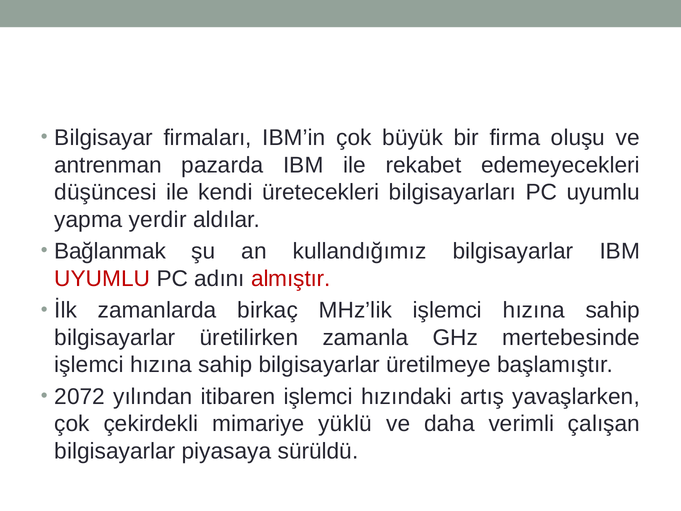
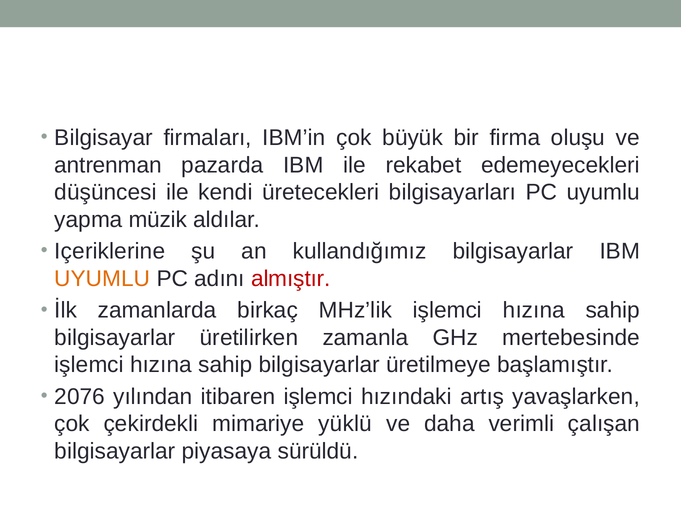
yerdir: yerdir -> müzik (158, 220)
Bağlanmak: Bağlanmak -> Içeriklerine (110, 251)
UYUMLU colour: red -> orange (102, 279)
2072: 2072 -> 2076 (80, 397)
